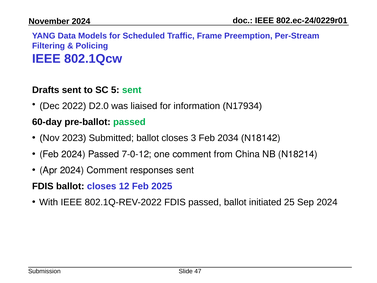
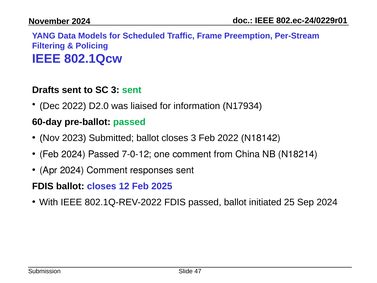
SC 5: 5 -> 3 (115, 90)
Feb 2034: 2034 -> 2022 (228, 138)
